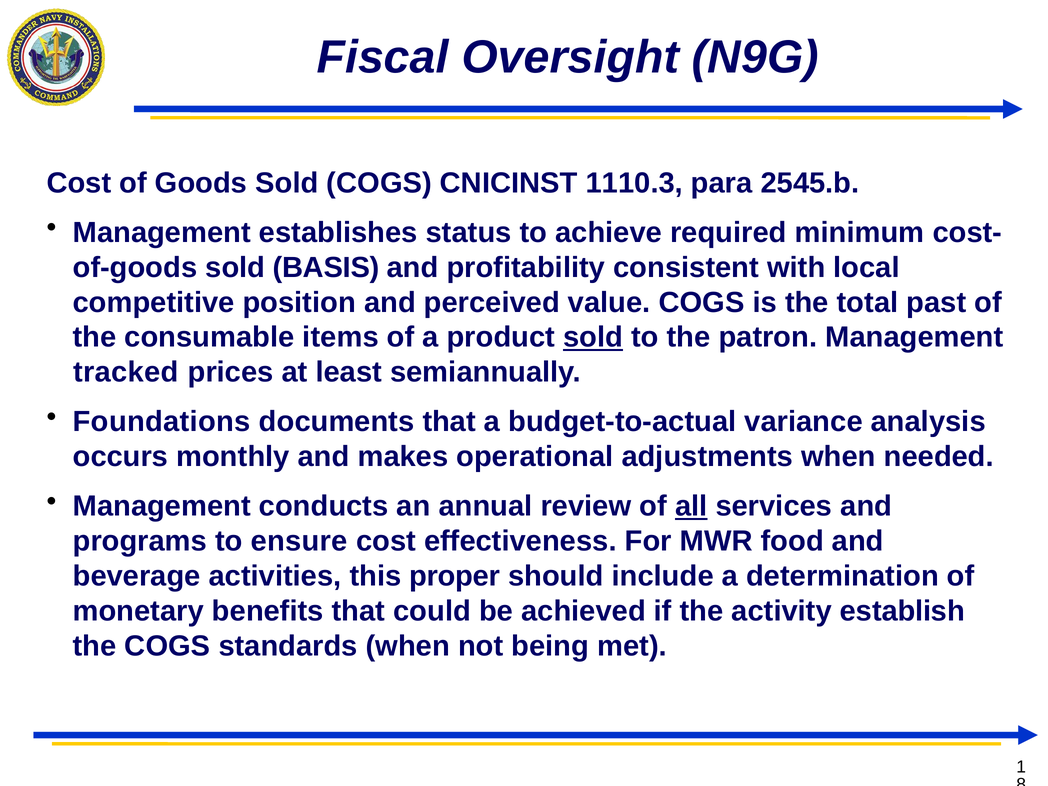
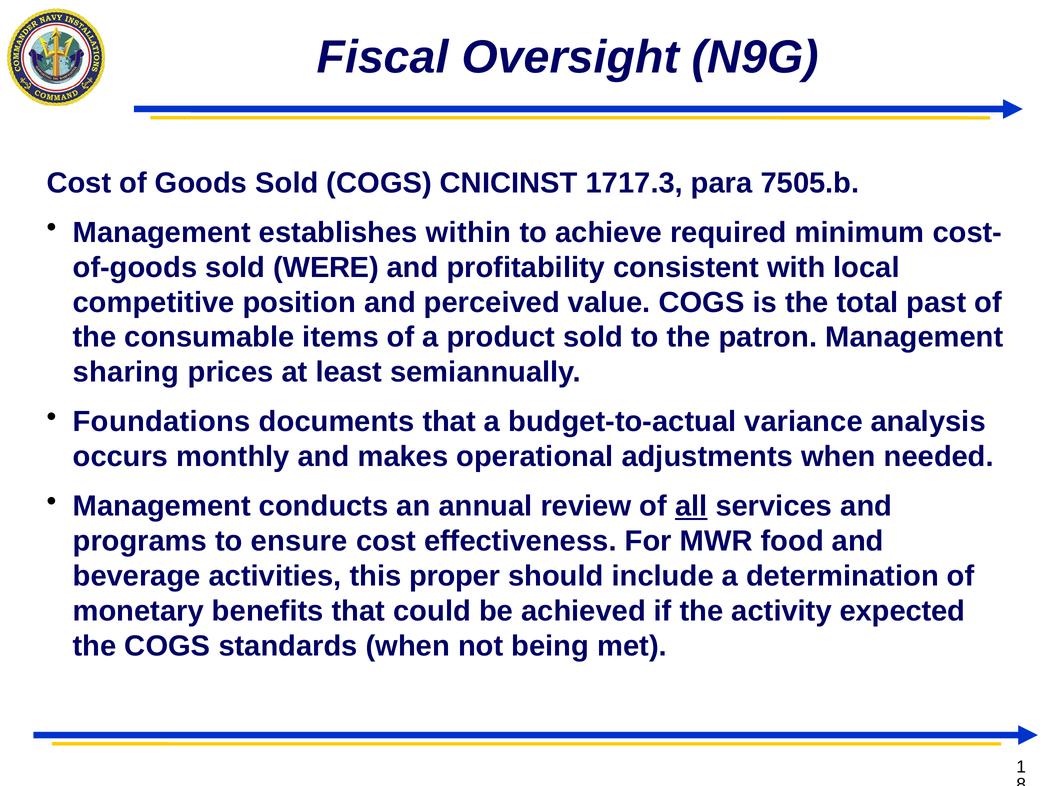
1110.3: 1110.3 -> 1717.3 (634, 183)
2545.b: 2545.b -> 7505.b (810, 183)
status: status -> within (468, 232)
BASIS: BASIS -> WERE (326, 267)
sold underline: present -> none (593, 337)
tracked: tracked -> sharing (126, 372)
establish: establish -> expected (902, 611)
